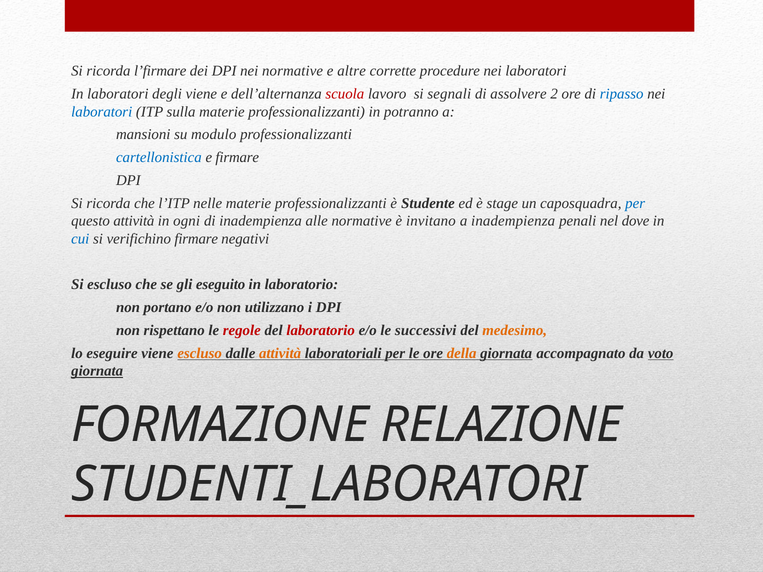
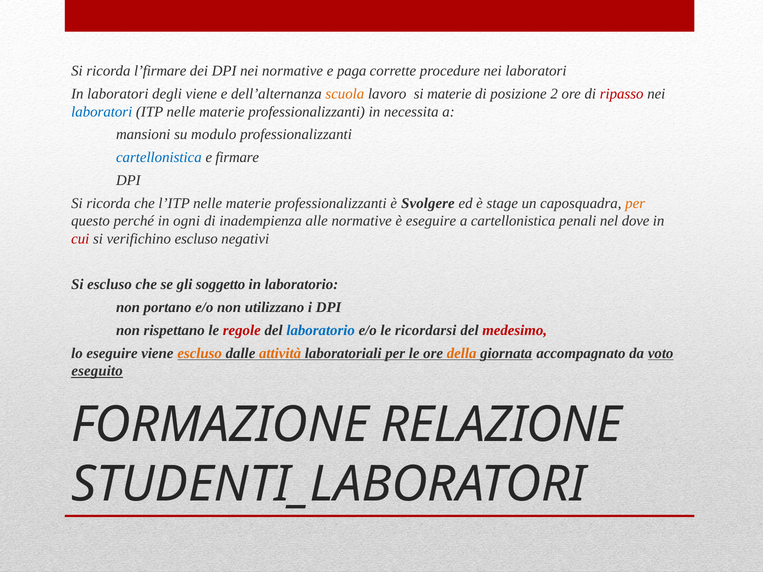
altre: altre -> paga (352, 71)
scuola colour: red -> orange (345, 94)
si segnali: segnali -> materie (449, 94)
assolvere: assolvere -> posizione (518, 94)
ripasso colour: blue -> red (622, 94)
ITP sulla: sulla -> nelle (181, 112)
potranno: potranno -> necessita (411, 112)
Studente: Studente -> Svolgere (428, 203)
per colour: blue -> orange (635, 203)
questo attività: attività -> perché (134, 221)
è invitano: invitano -> eseguire (431, 221)
a inadempienza: inadempienza -> cartellonistica (513, 221)
cui colour: blue -> red (80, 239)
verifichino firmare: firmare -> escluso (196, 239)
eseguito: eseguito -> soggetto (221, 285)
laboratorio colour: red -> blue (321, 330)
successivi: successivi -> ricordarsi (426, 330)
medesimo colour: orange -> red (515, 330)
giornata: giornata -> eseguito (97, 371)
